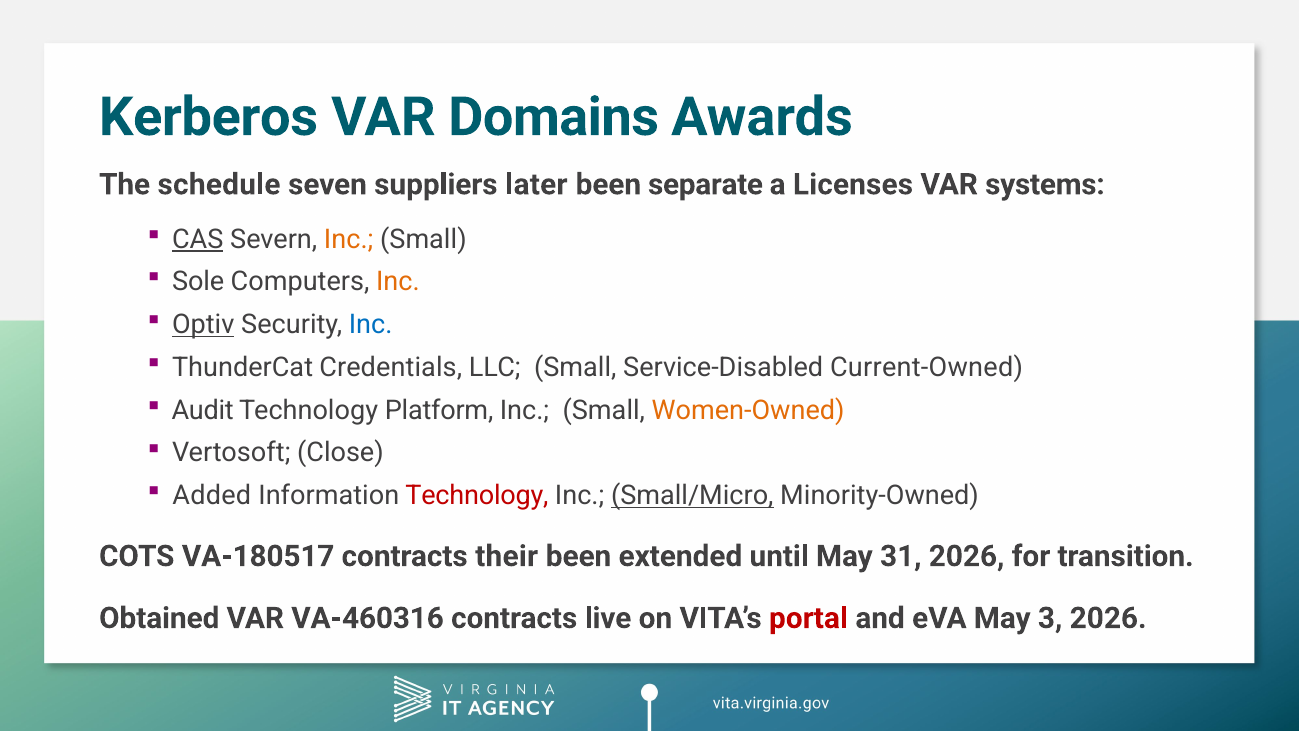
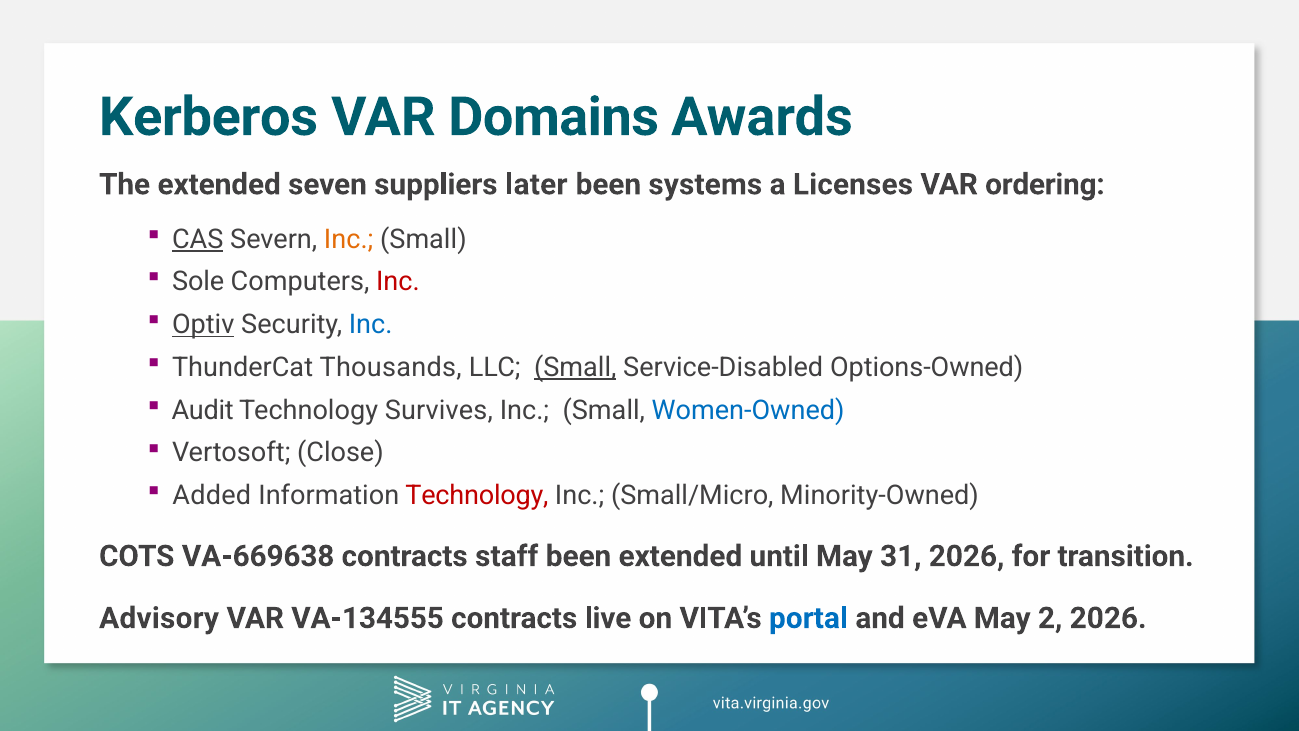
The schedule: schedule -> extended (219, 184)
separate: separate -> systems (705, 184)
systems: systems -> ordering (1045, 184)
Inc colour: orange -> red (398, 282)
Credentials: Credentials -> Thousands (391, 367)
Small underline: none -> present (575, 367)
Current-Owned: Current-Owned -> Options-Owned (927, 367)
Platform: Platform -> Survives (439, 410)
Women-Owned colour: orange -> blue (748, 410)
Small/Micro underline: present -> none (692, 496)
VA-180517: VA-180517 -> VA-669638 (258, 556)
their: their -> staff (507, 556)
Obtained: Obtained -> Advisory (159, 618)
VA-460316: VA-460316 -> VA-134555 (368, 618)
portal colour: red -> blue (808, 618)
3: 3 -> 2 (1050, 618)
